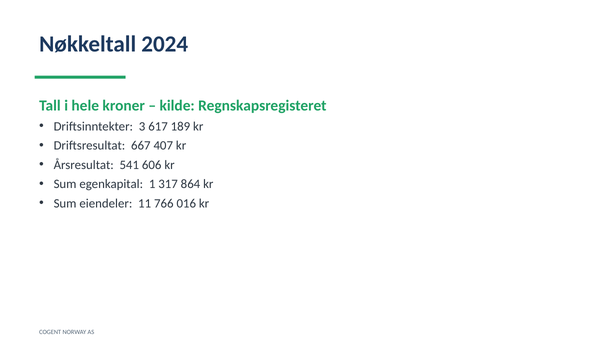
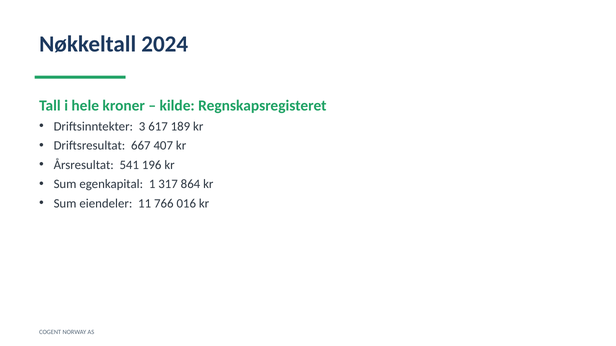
606: 606 -> 196 (152, 165)
